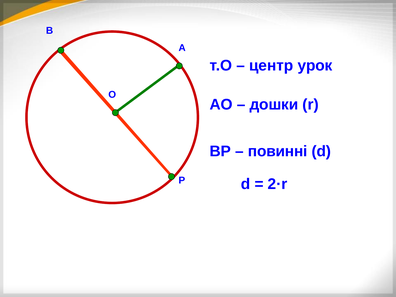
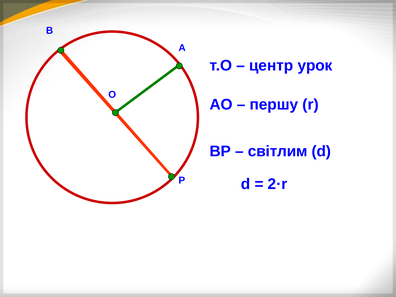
дошки: дошки -> першу (274, 104)
повинні: повинні -> світлим (278, 151)
